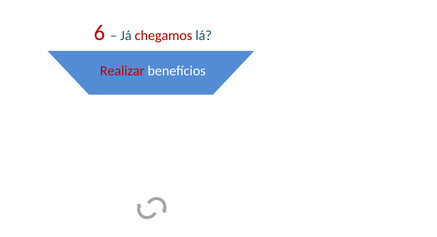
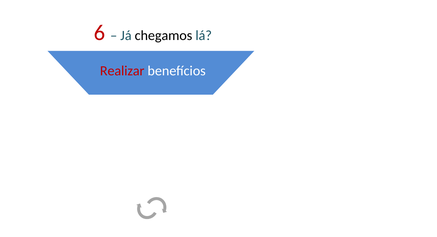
chegamos colour: red -> black (164, 35)
